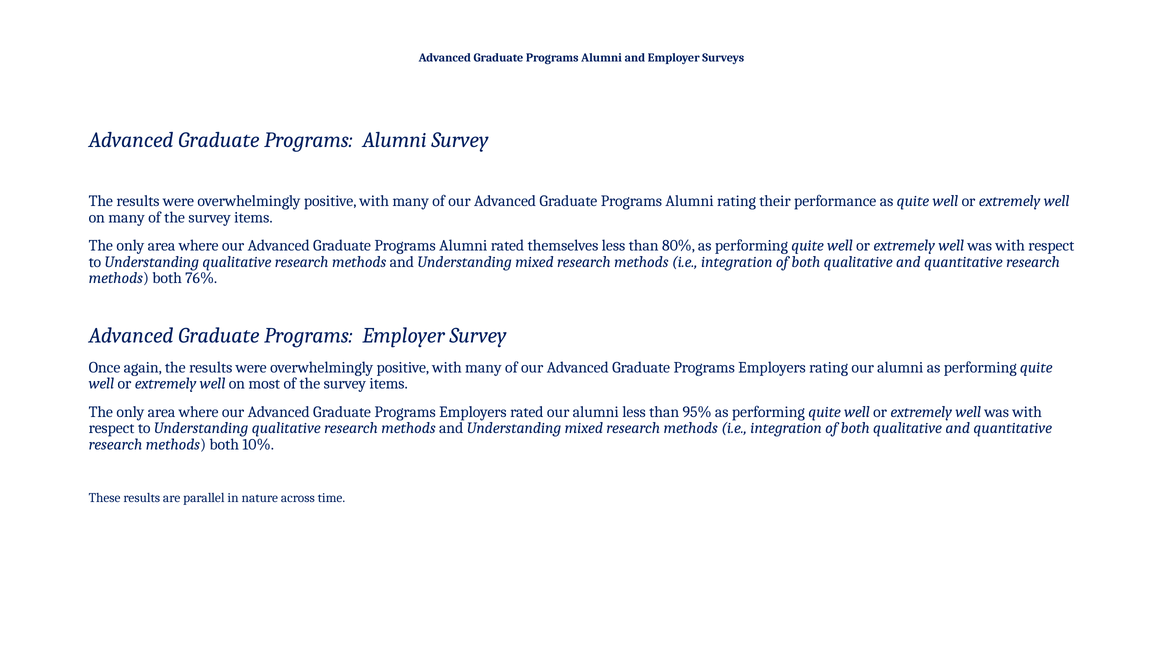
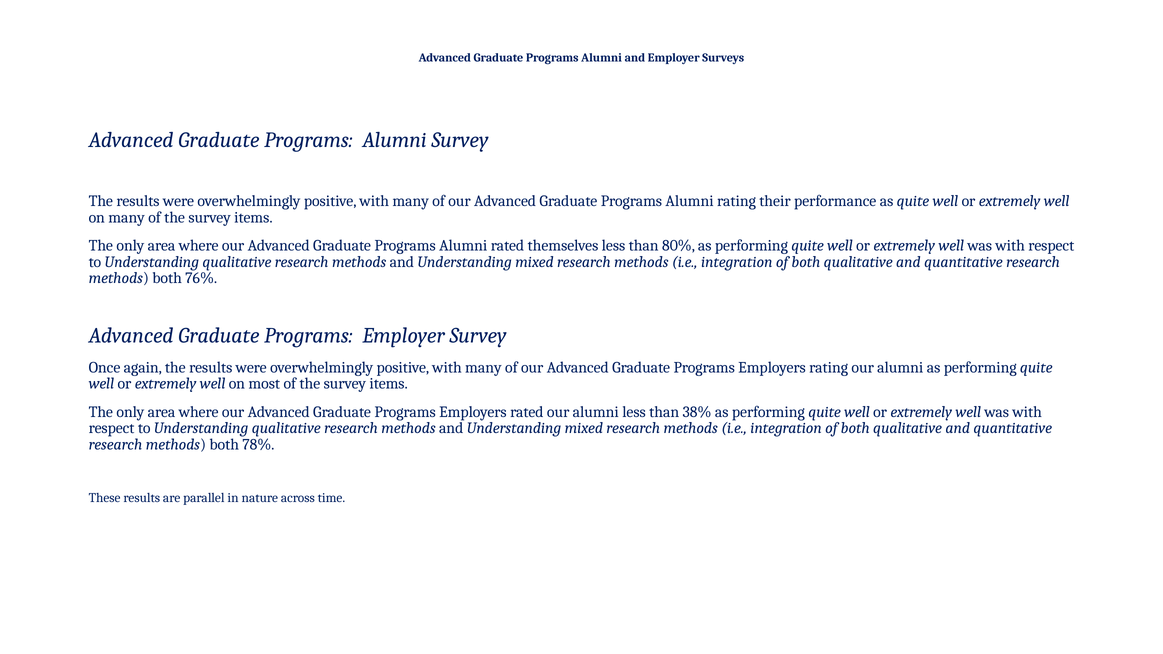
95%: 95% -> 38% (697, 412)
10%: 10% -> 78% (258, 445)
